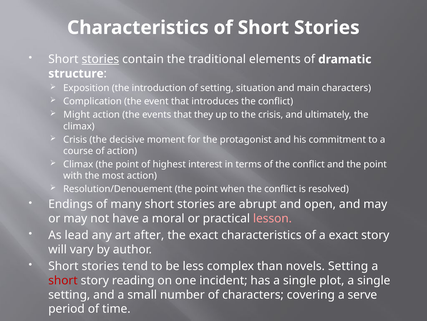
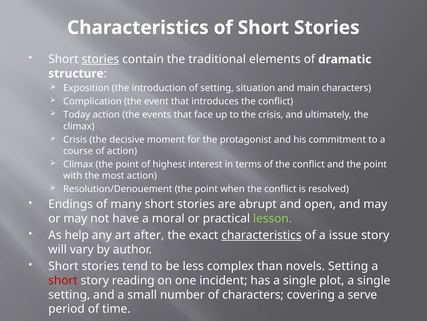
Might: Might -> Today (77, 115)
they: they -> face (204, 115)
lesson colour: pink -> light green (272, 218)
lead: lead -> help (77, 235)
characteristics underline: none -> present (261, 235)
a exact: exact -> issue (343, 235)
